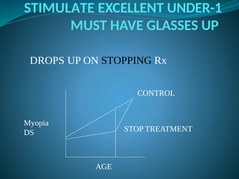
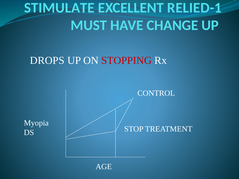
UNDER-1: UNDER-1 -> RELIED-1 (194, 8)
GLASSES: GLASSES -> CHANGE (172, 25)
STOPPING colour: black -> red (127, 61)
